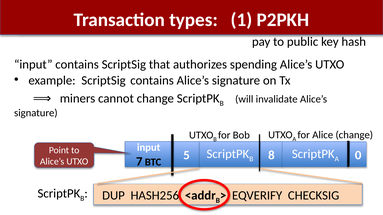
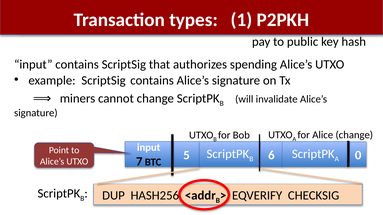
8: 8 -> 6 (271, 155)
